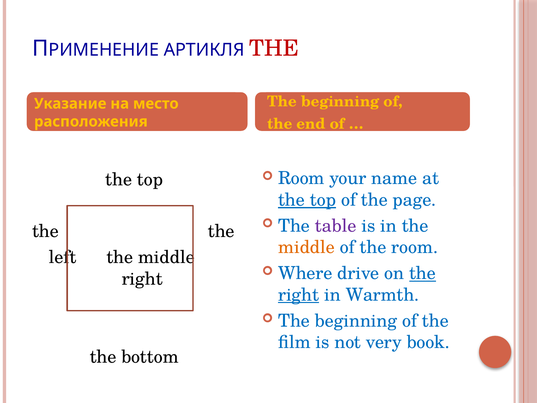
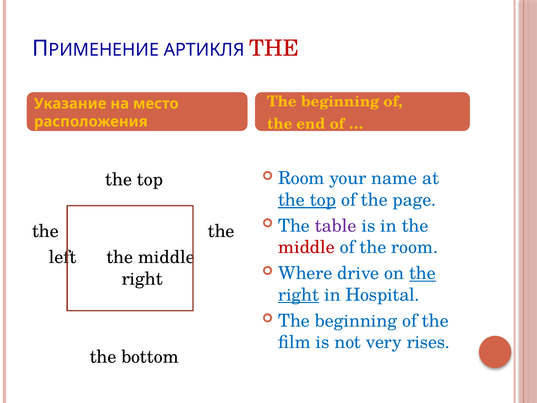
middle colour: orange -> red (306, 247)
Warmth: Warmth -> Hospital (383, 295)
book: book -> rises (428, 342)
